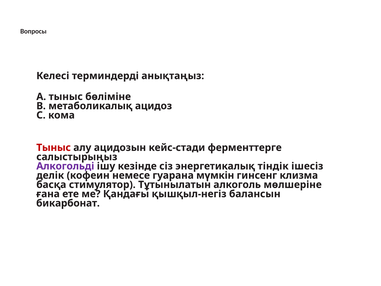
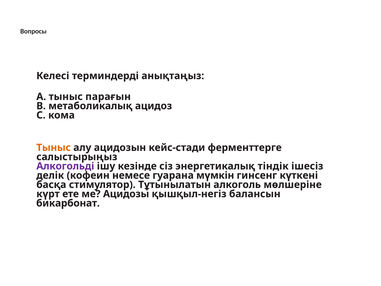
бөліміне: бөліміне -> парағын (108, 97)
Тыныс colour: red -> orange (54, 147)
клизма: клизма -> күткені (299, 175)
ғана: ғана -> күрт (48, 194)
Қандағы: Қандағы -> Ацидозы (126, 194)
